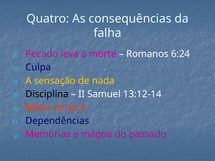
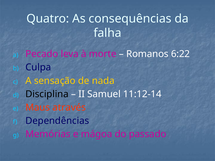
6:24: 6:24 -> 6:22 (180, 54)
13:12-14: 13:12-14 -> 11:12-14 (142, 94)
sempre: sempre -> através (69, 108)
